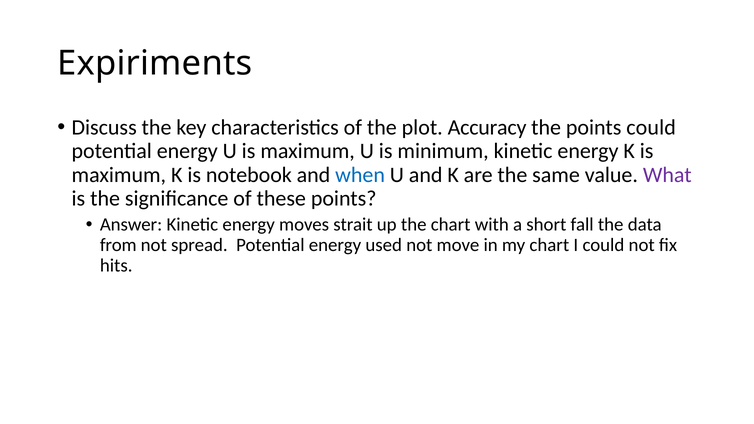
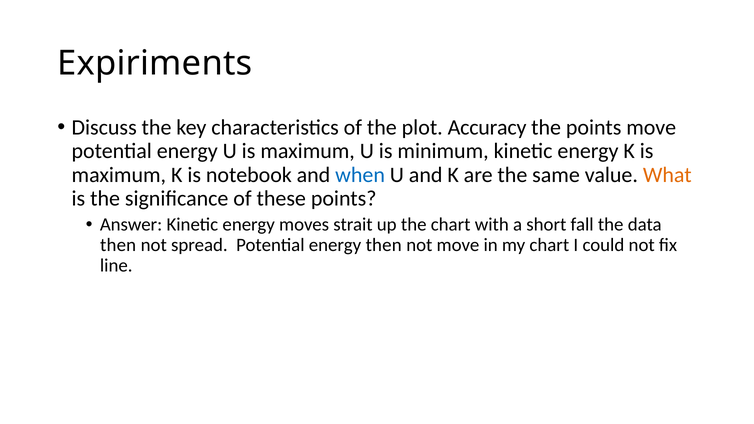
points could: could -> move (651, 127)
What colour: purple -> orange (667, 175)
from: from -> then (118, 245)
energy used: used -> then (384, 245)
hits: hits -> line (116, 265)
